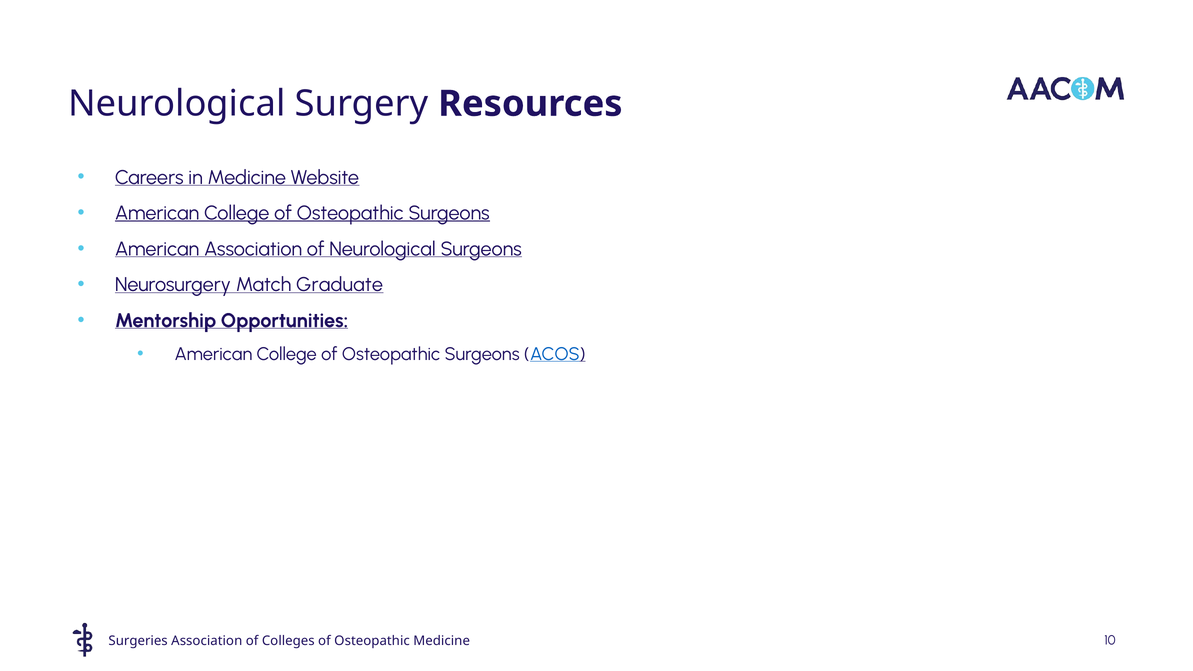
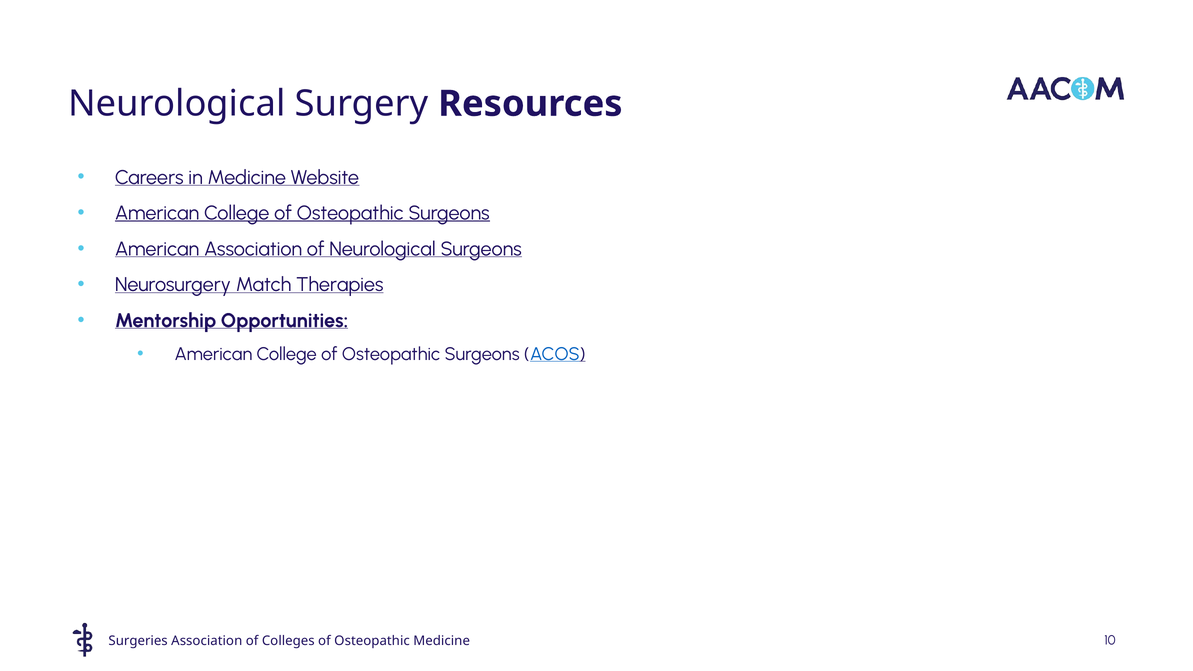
Graduate: Graduate -> Therapies (340, 285)
